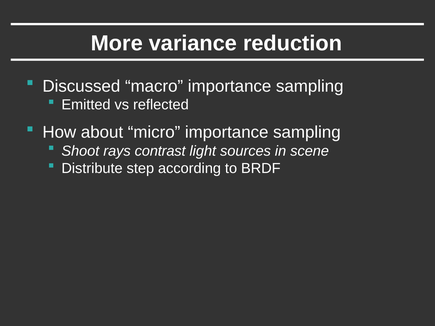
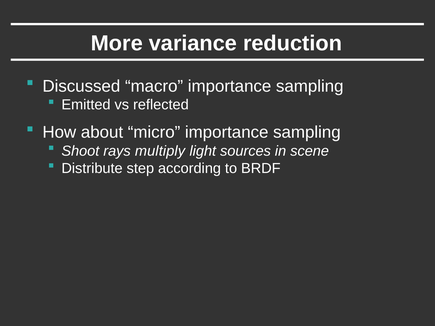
contrast: contrast -> multiply (160, 151)
